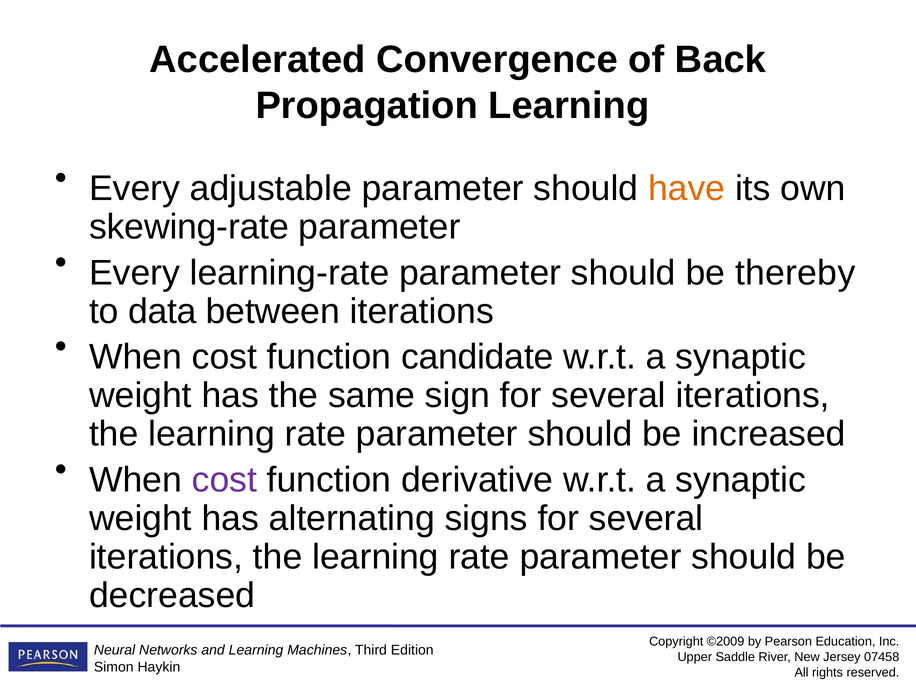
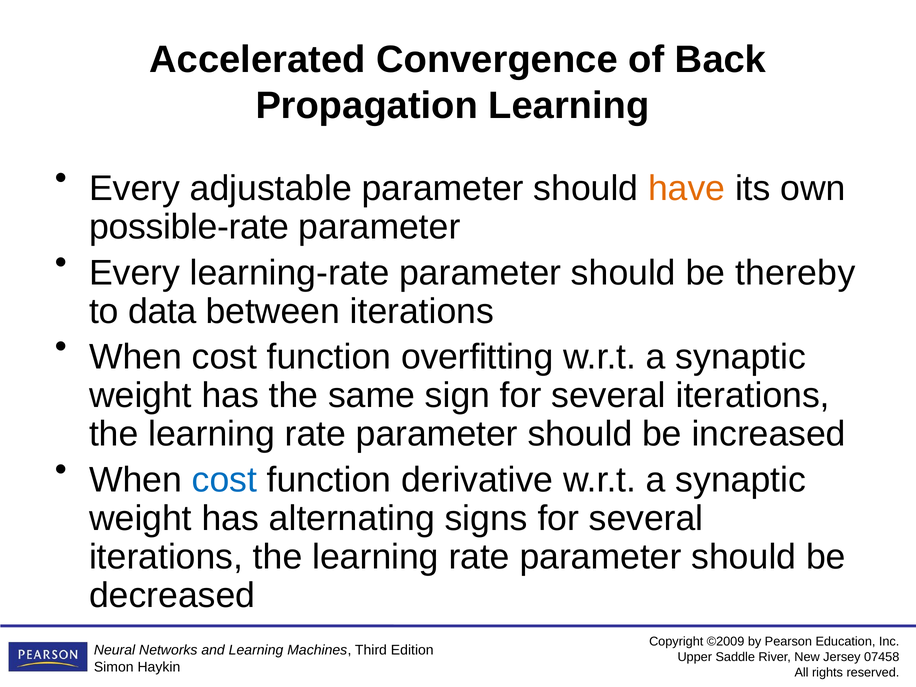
skewing-rate: skewing-rate -> possible-rate (189, 227)
candidate: candidate -> overfitting (477, 357)
cost colour: purple -> blue (224, 480)
